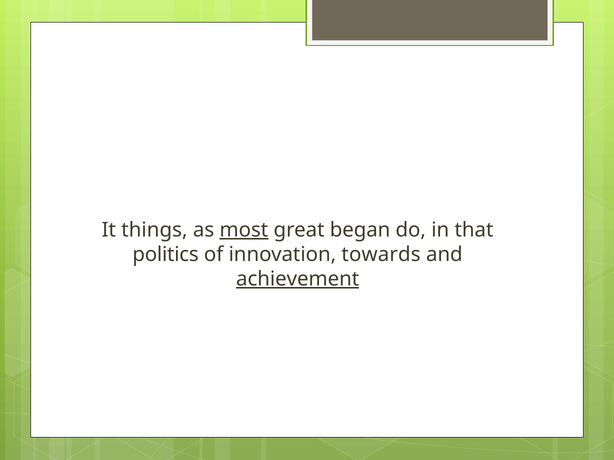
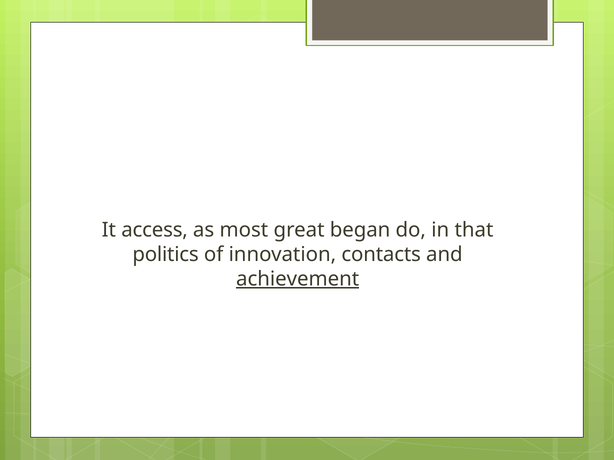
things: things -> access (155, 230)
most underline: present -> none (244, 230)
towards: towards -> contacts (381, 255)
